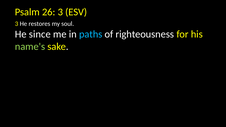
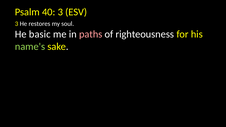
26: 26 -> 40 (49, 12)
since: since -> basic (40, 34)
paths colour: light blue -> pink (91, 34)
